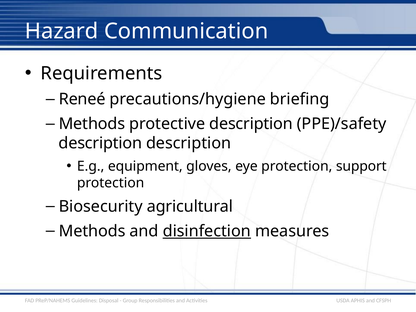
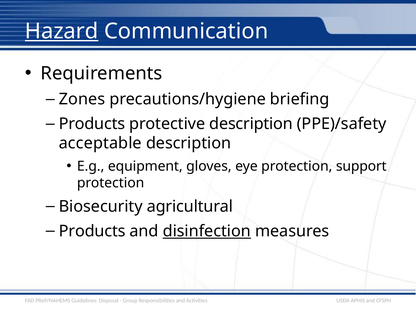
Hazard underline: none -> present (62, 31)
Reneé: Reneé -> Zones (82, 99)
Methods: Methods -> Products (92, 124)
description: description -> acceptable (100, 143)
Methods: Methods -> Products (92, 231)
